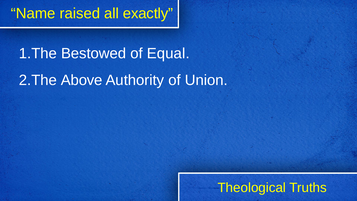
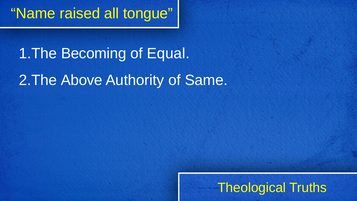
exactly: exactly -> tongue (148, 13)
Bestowed: Bestowed -> Becoming (94, 53)
Union: Union -> Same (206, 80)
